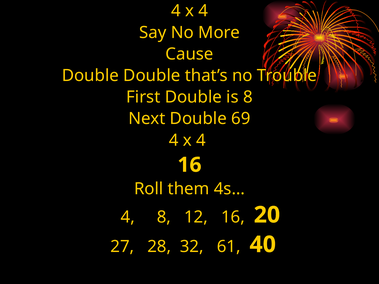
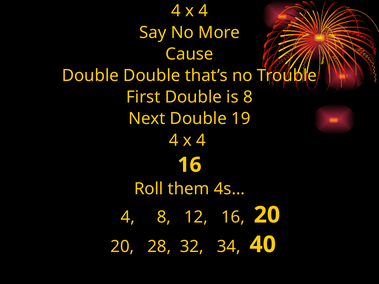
69: 69 -> 19 (241, 119)
27: 27 -> 20 (122, 247)
61: 61 -> 34 (229, 247)
